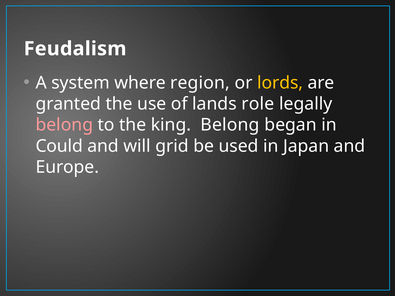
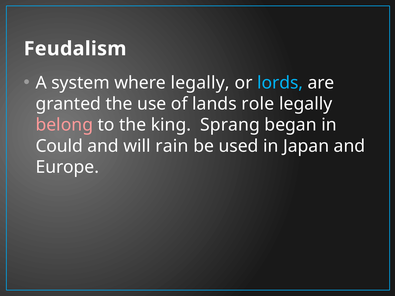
where region: region -> legally (200, 83)
lords colour: yellow -> light blue (280, 83)
king Belong: Belong -> Sprang (230, 125)
grid: grid -> rain (172, 146)
